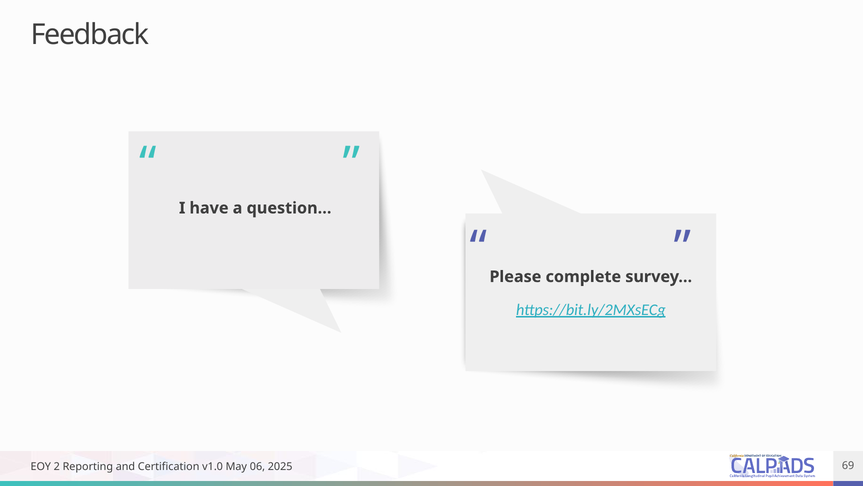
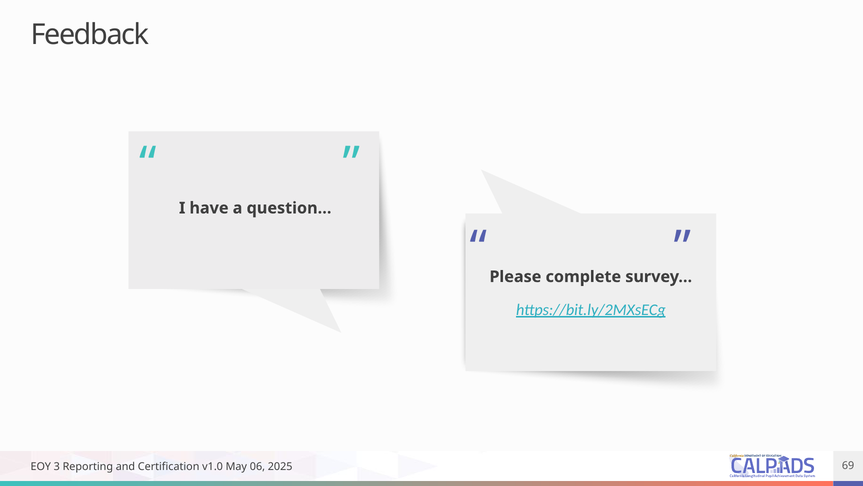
2: 2 -> 3 (57, 466)
